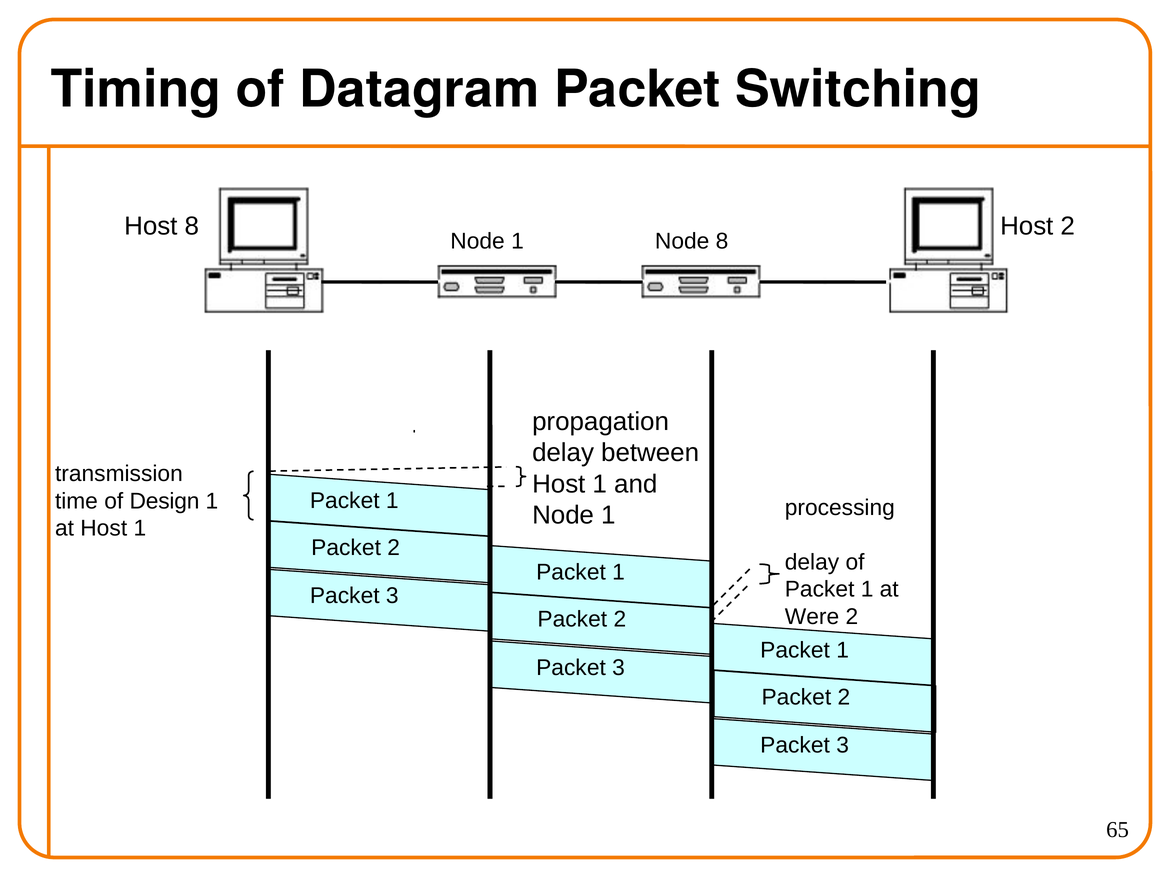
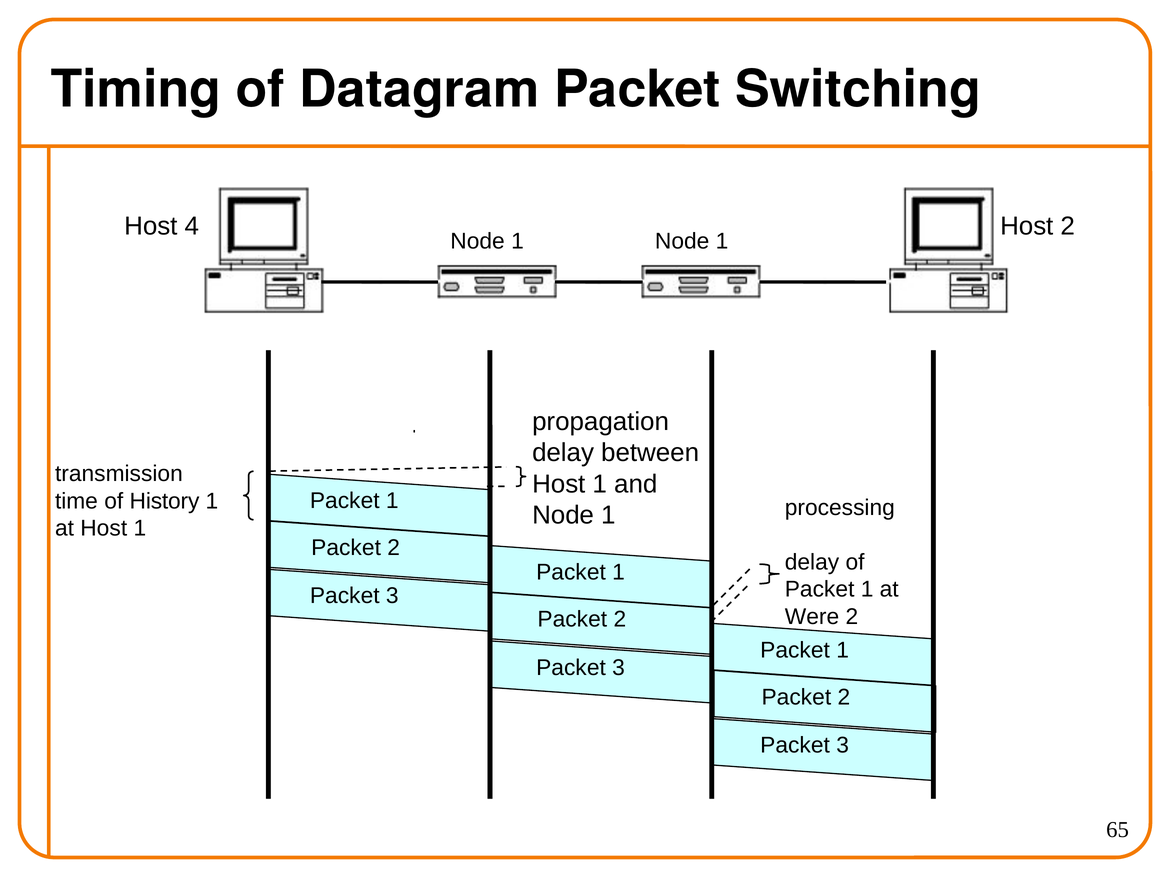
Host 8: 8 -> 4 (192, 226)
1 Node 8: 8 -> 1 (722, 242)
Design: Design -> History (164, 501)
